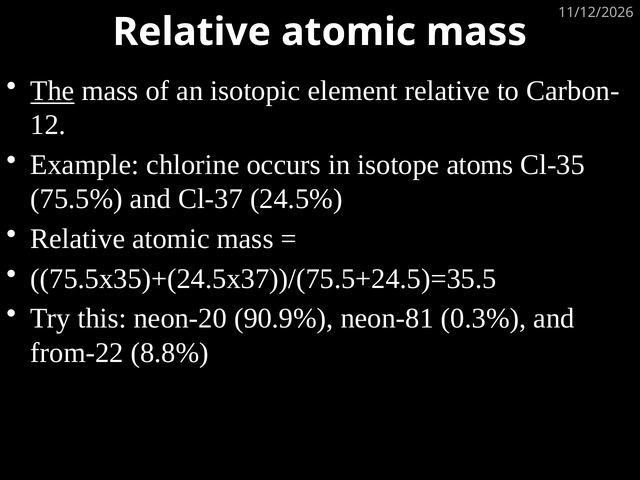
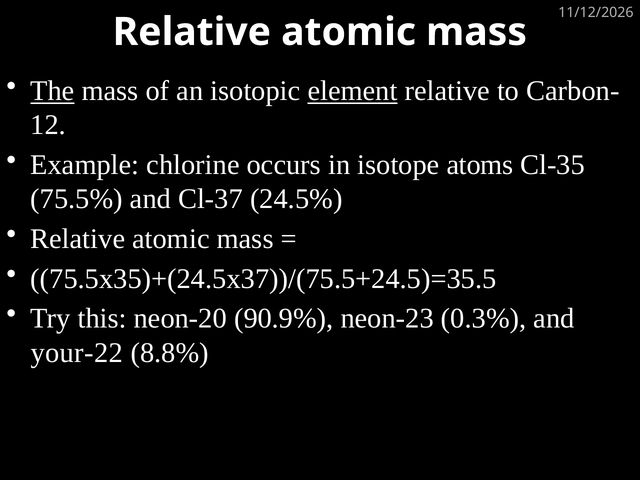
element underline: none -> present (353, 91)
neon-81: neon-81 -> neon-23 (387, 319)
from-22: from-22 -> your-22 (77, 353)
